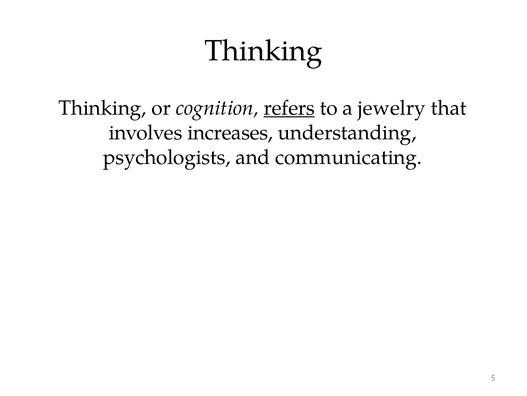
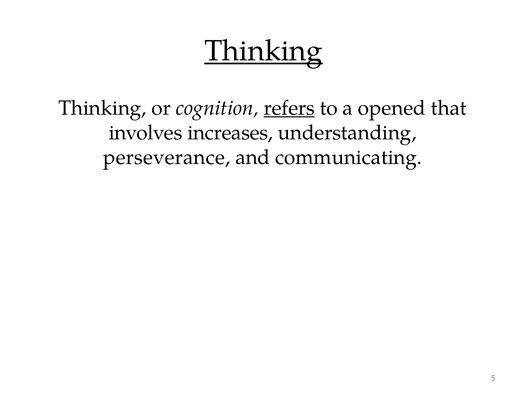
Thinking underline: none -> present (263, 51)
jewelry: jewelry -> opened (392, 108)
psychologists: psychologists -> perseverance (167, 157)
